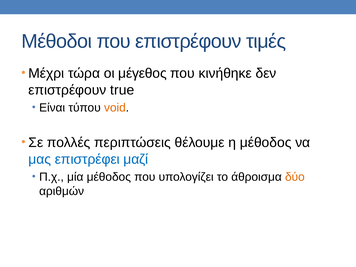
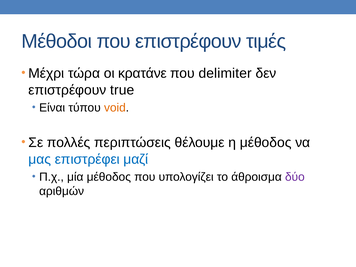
μέγεθος: μέγεθος -> κρατάνε (142, 73)
κινήθηκε: κινήθηκε -> delimiter (225, 73)
δύο colour: orange -> purple (295, 177)
